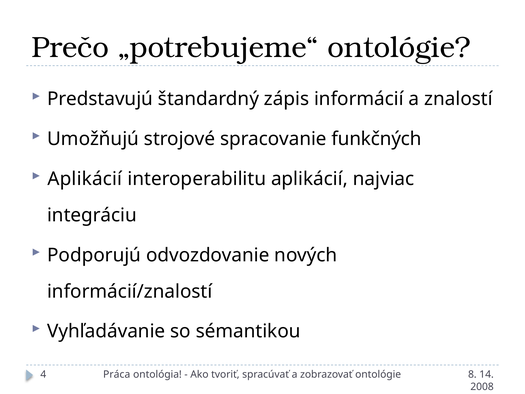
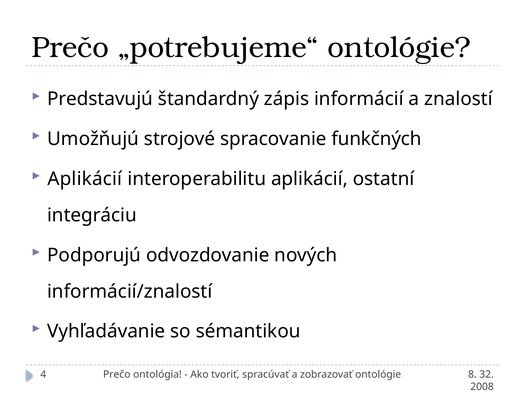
najviac: najviac -> ostatní (384, 179)
Práca: Práca -> Prečo (117, 374)
14: 14 -> 32 (487, 374)
